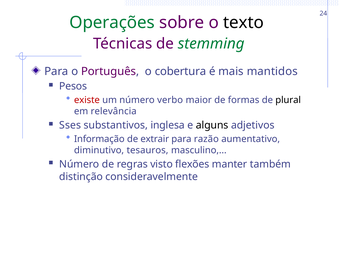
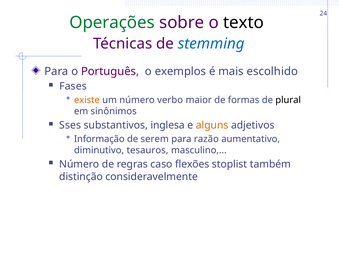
stemming colour: green -> blue (211, 44)
cobertura: cobertura -> exemplos (180, 71)
mantidos: mantidos -> escolhido (272, 71)
Pesos: Pesos -> Fases (73, 86)
existe colour: red -> orange (87, 100)
relevância: relevância -> sinônimos (114, 111)
alguns colour: black -> orange (212, 125)
extrair: extrair -> serem (155, 139)
visto: visto -> caso (162, 164)
manter: manter -> stoplist (230, 164)
